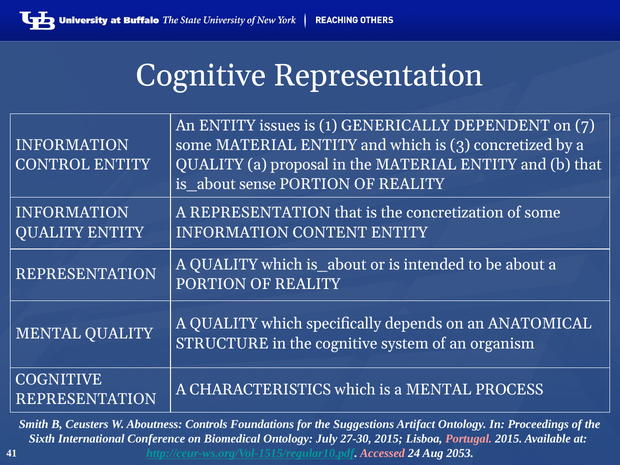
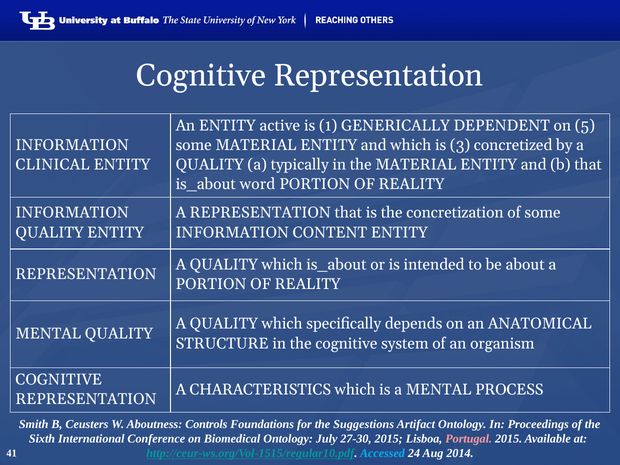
issues: issues -> active (280, 125)
7: 7 -> 5 (585, 125)
CONTROL: CONTROL -> CLINICAL (53, 165)
proposal: proposal -> typically (300, 165)
sense: sense -> word (258, 184)
Accessed colour: pink -> light blue (382, 453)
2053: 2053 -> 2014 (460, 453)
